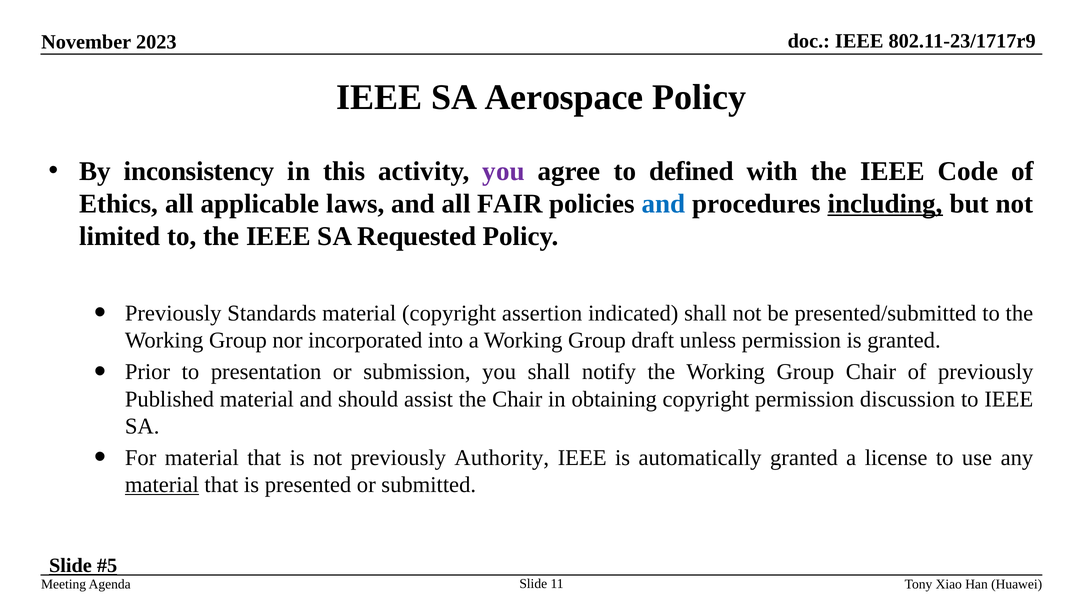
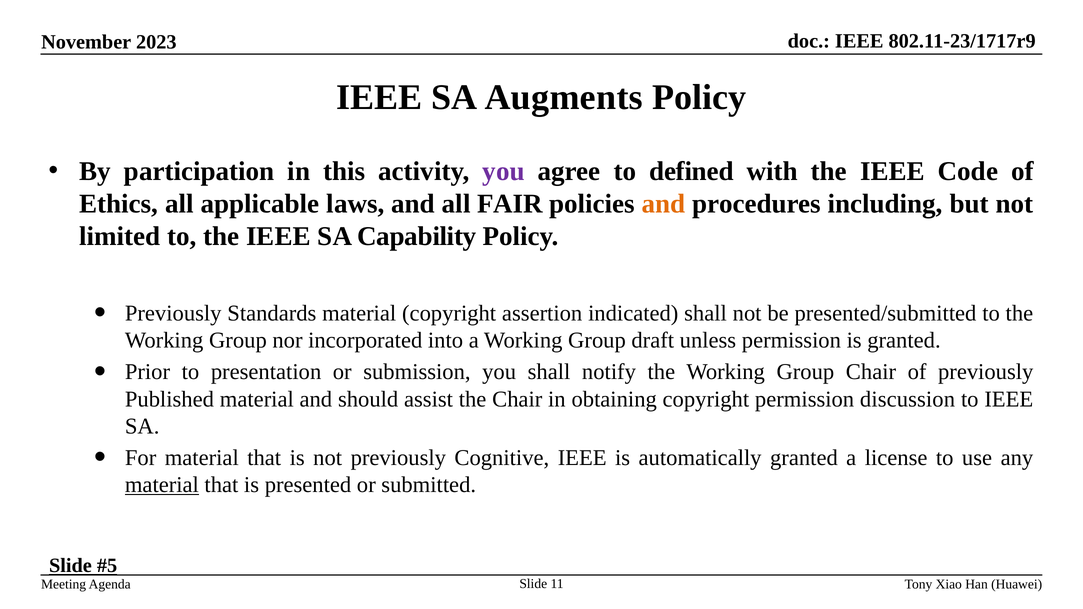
Aerospace: Aerospace -> Augments (564, 97)
inconsistency: inconsistency -> participation (199, 171)
and colour: blue -> orange (664, 204)
including underline: present -> none (885, 204)
Requested: Requested -> Capability (417, 236)
Authority: Authority -> Cognitive (502, 458)
